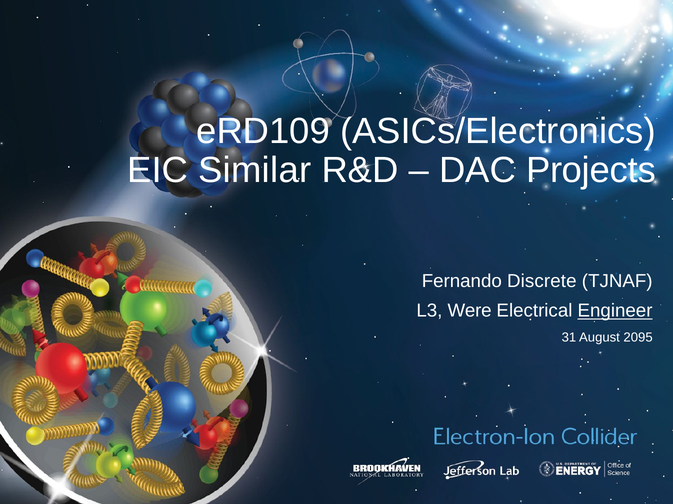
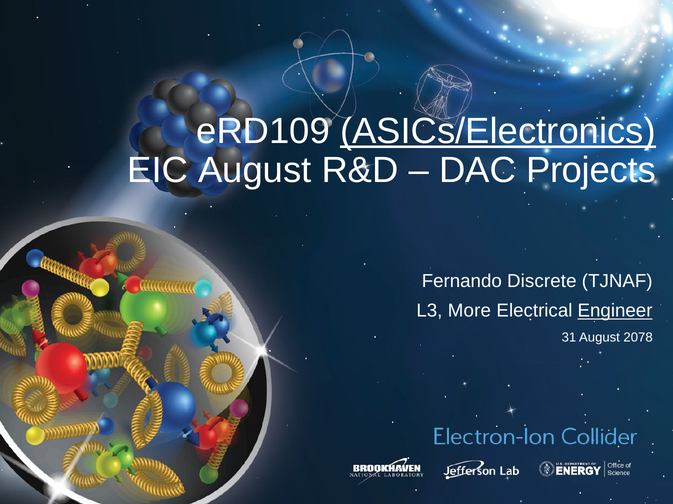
ASICs/Electronics underline: none -> present (498, 131)
EIC Similar: Similar -> August (255, 171)
Were: Were -> More (469, 311)
2095: 2095 -> 2078 (638, 338)
